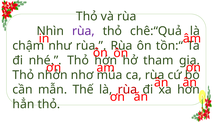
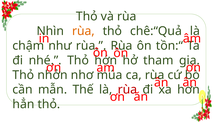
rùa colour: purple -> orange (83, 31)
